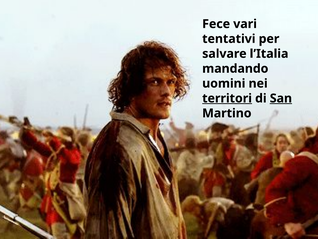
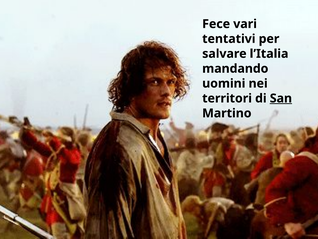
territori underline: present -> none (227, 98)
